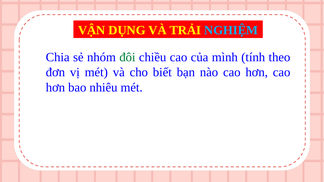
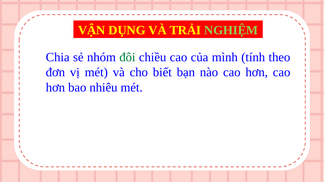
NGHIỆM colour: light blue -> light green (231, 30)
